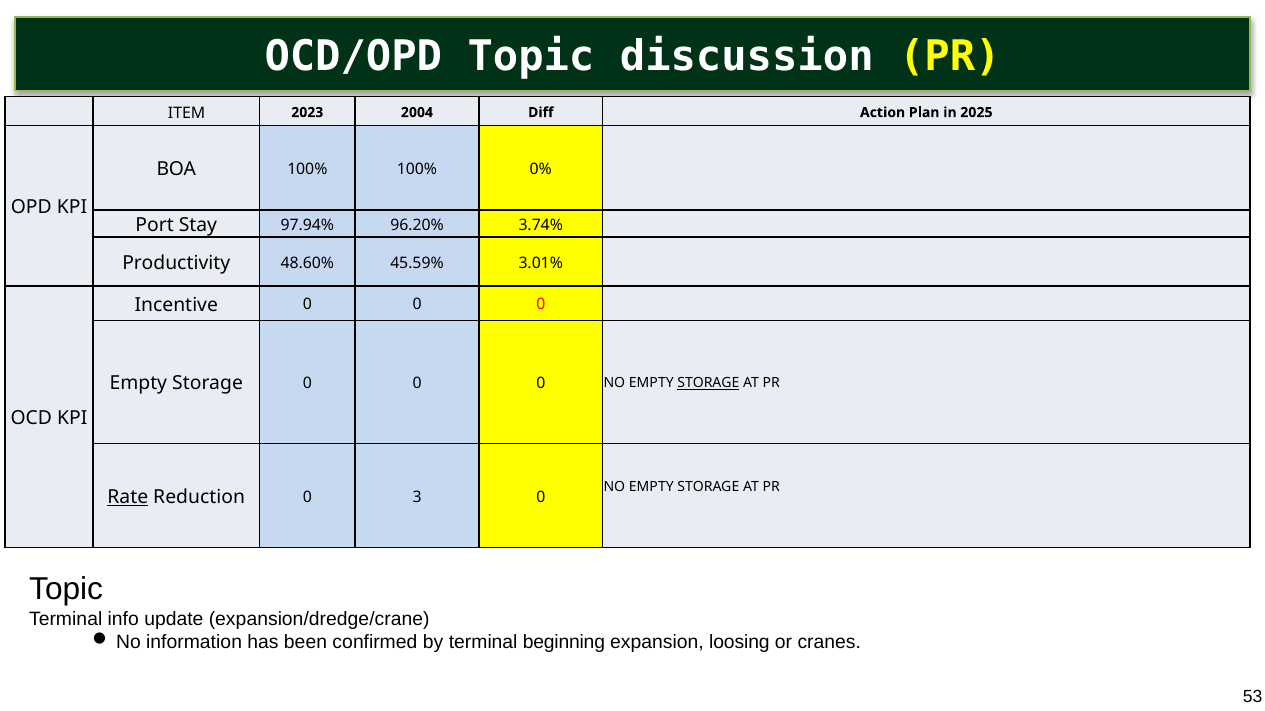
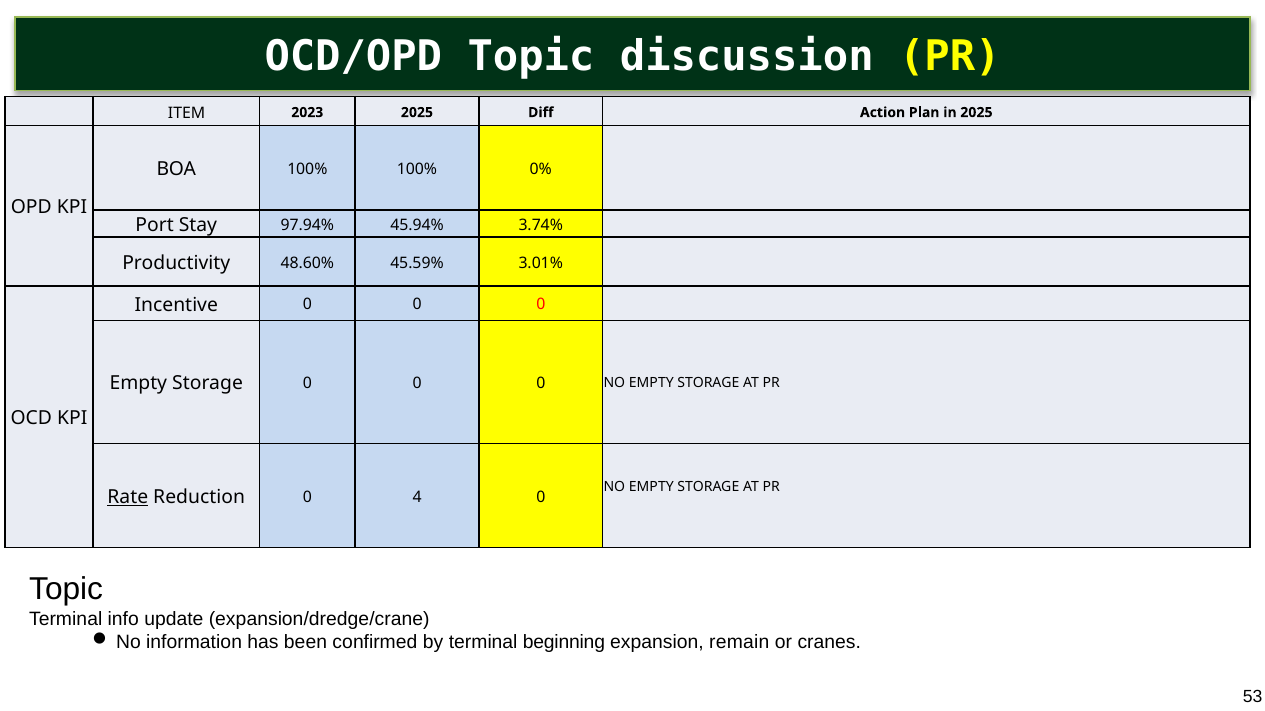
2023 2004: 2004 -> 2025 (417, 113)
96.20%: 96.20% -> 45.94% (417, 225)
STORAGE underline: present -> none (708, 384)
3: 3 -> 4 (417, 497)
loosing: loosing -> remain (739, 643)
